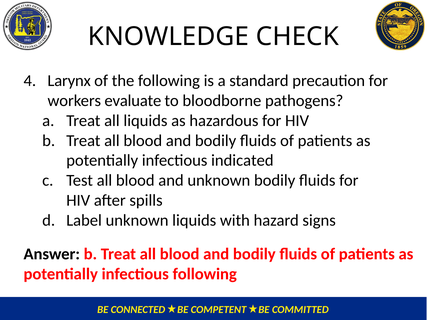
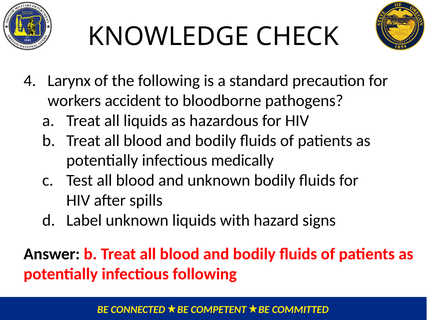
evaluate: evaluate -> accident (133, 101)
indicated: indicated -> medically (242, 161)
